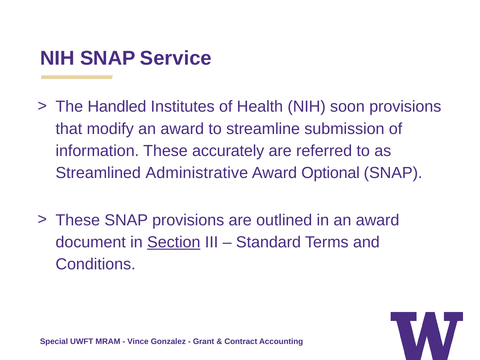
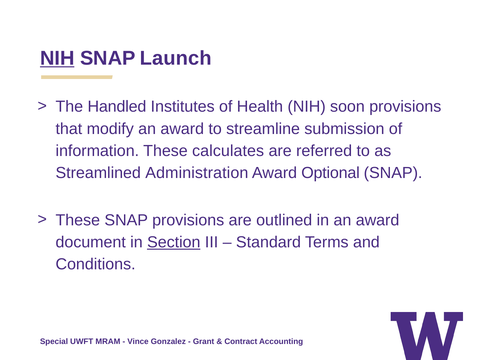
NIH underline: none -> present (57, 58)
Service: Service -> Launch (176, 58)
accurately: accurately -> calculates (228, 151)
Administrative: Administrative -> Administration (197, 173)
